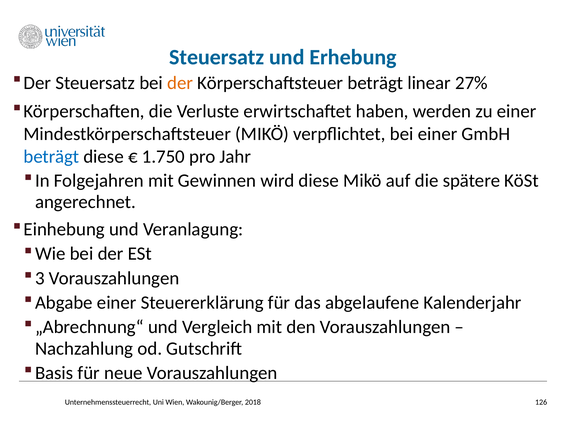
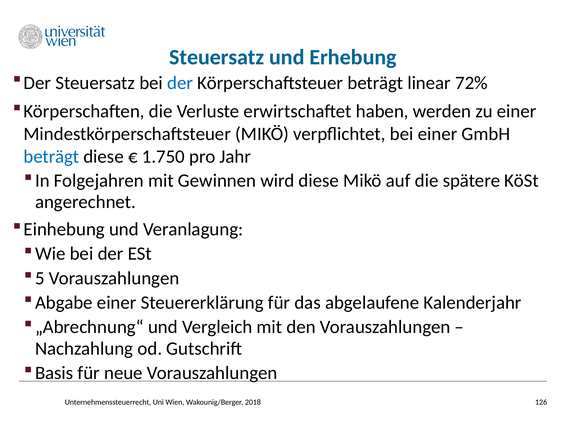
der colour: orange -> blue (180, 83)
27%: 27% -> 72% (471, 83)
3: 3 -> 5 (40, 278)
